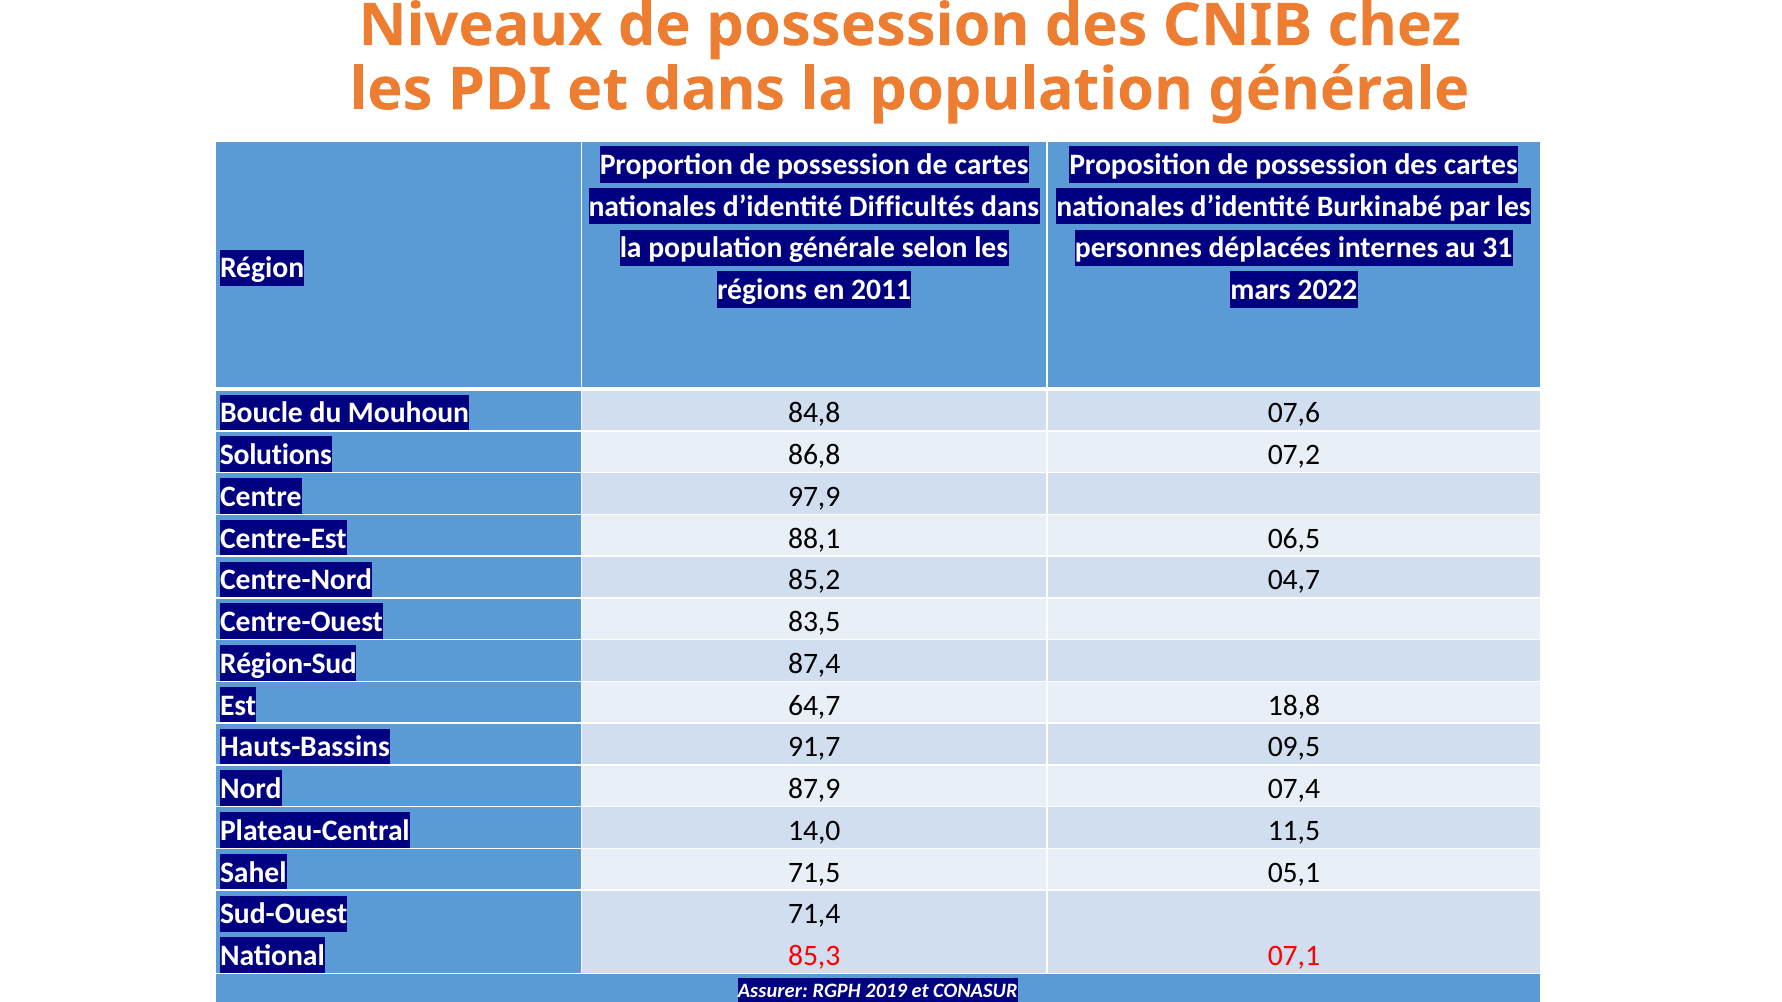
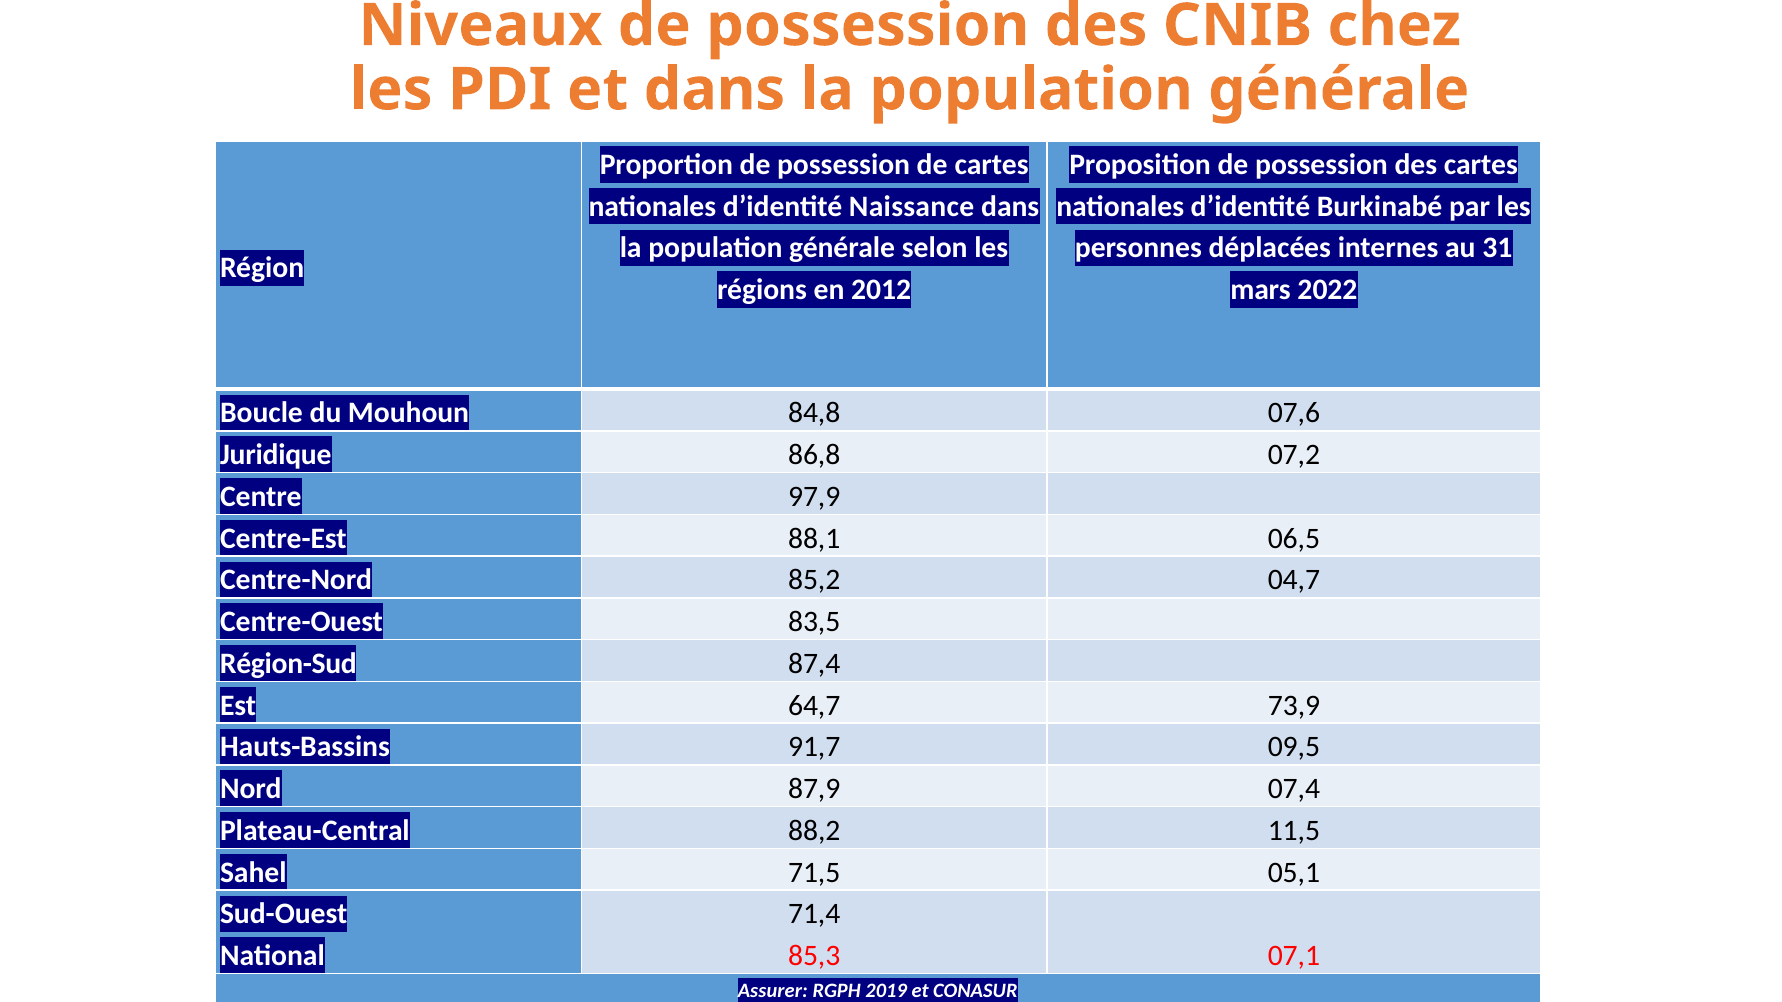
Difficultés: Difficultés -> Naissance (912, 207)
2011: 2011 -> 2012 (881, 290)
Solutions: Solutions -> Juridique (276, 455)
18,8: 18,8 -> 73,9 (1294, 706)
14,0: 14,0 -> 88,2 (814, 831)
